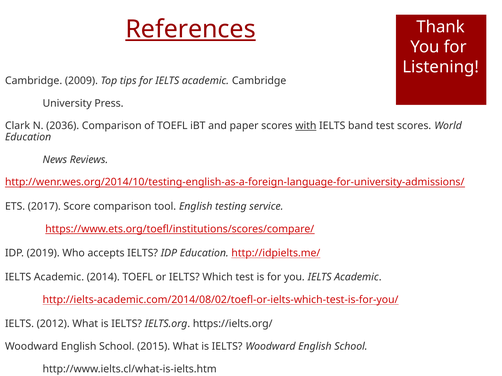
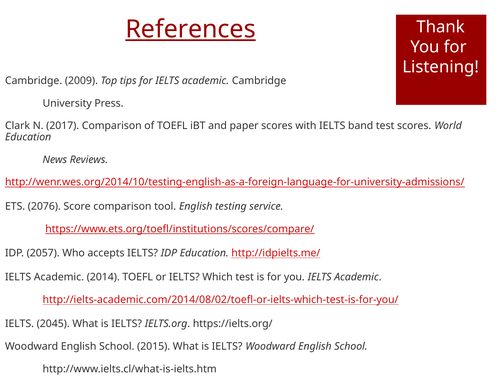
2036: 2036 -> 2017 (63, 126)
with underline: present -> none (306, 126)
2017: 2017 -> 2076 (44, 207)
2019: 2019 -> 2057 (43, 253)
2012: 2012 -> 2045 (53, 324)
